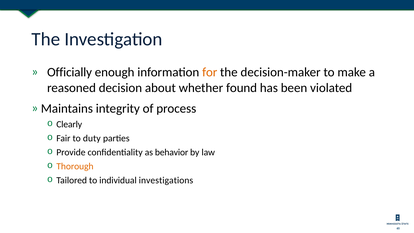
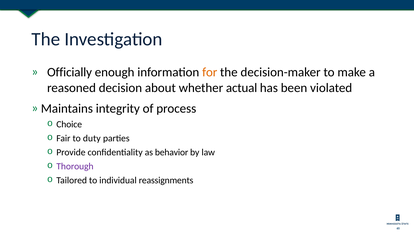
found: found -> actual (242, 88)
Clearly: Clearly -> Choice (69, 124)
Thorough colour: orange -> purple (75, 166)
investigations: investigations -> reassignments (166, 180)
